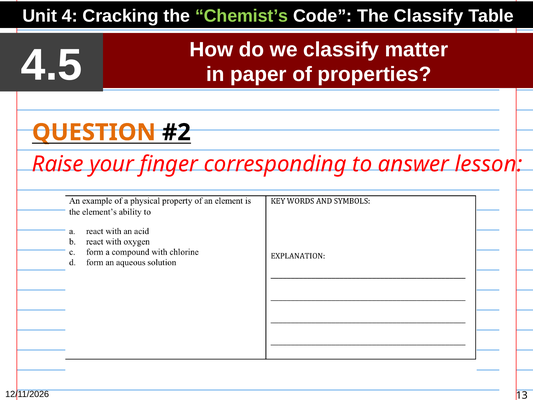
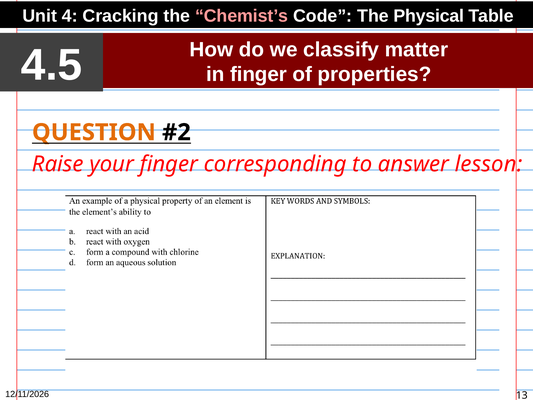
Chemist’s colour: light green -> pink (242, 16)
The Classify: Classify -> Physical (429, 16)
in paper: paper -> finger (259, 74)
